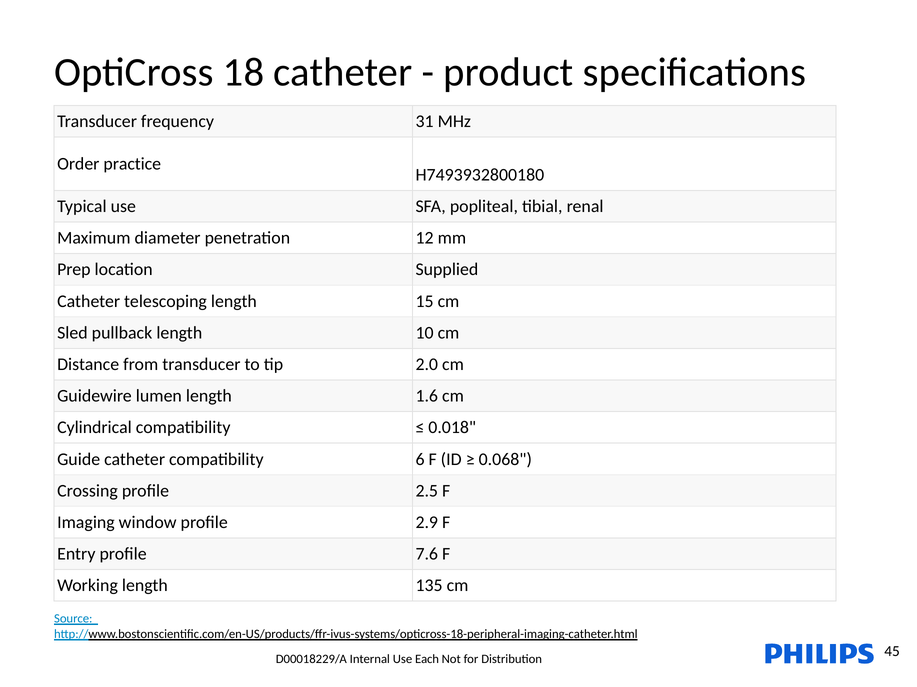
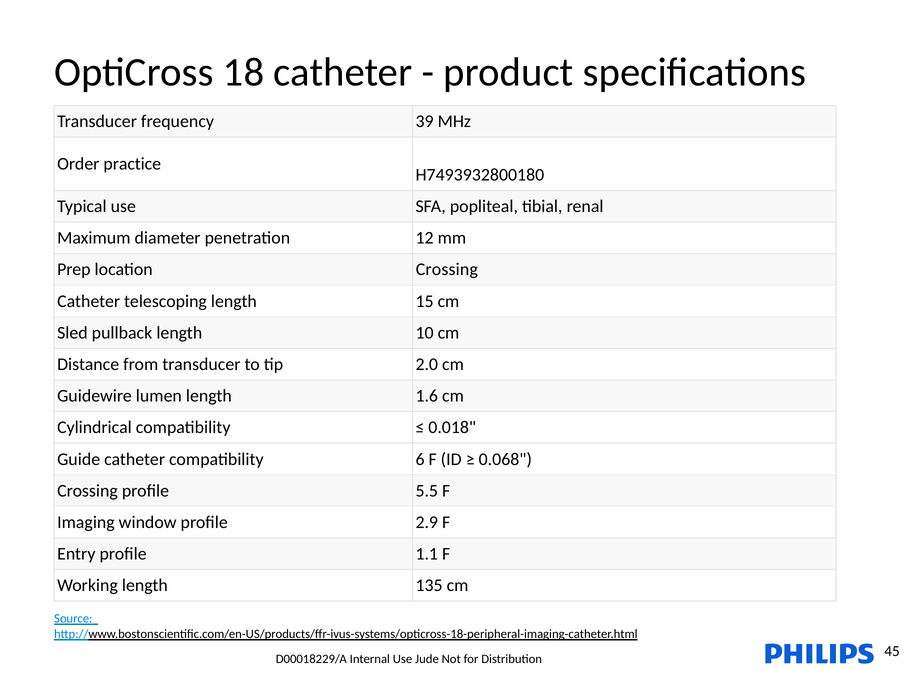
31: 31 -> 39 (425, 122)
location Supplied: Supplied -> Crossing (447, 270)
2.5: 2.5 -> 5.5 (427, 491)
7.6: 7.6 -> 1.1 (427, 555)
Each: Each -> Jude (427, 660)
